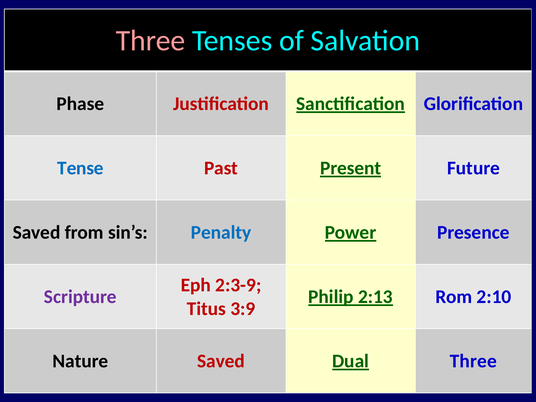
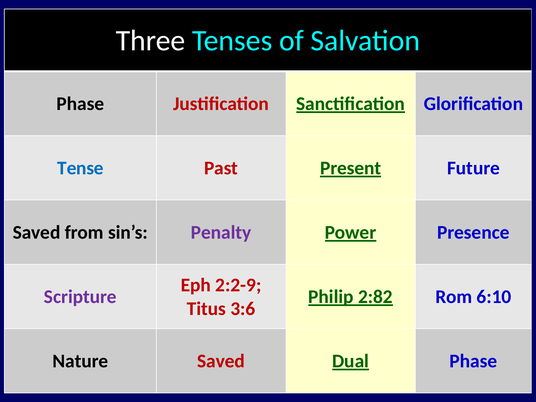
Three colour: pink -> white (151, 41)
Penalty colour: blue -> purple (221, 233)
2:3-9: 2:3-9 -> 2:2-9 (238, 285)
2:13: 2:13 -> 2:82 (375, 297)
2:10: 2:10 -> 6:10 (494, 297)
3:9: 3:9 -> 3:6 (243, 309)
Dual Three: Three -> Phase (473, 361)
